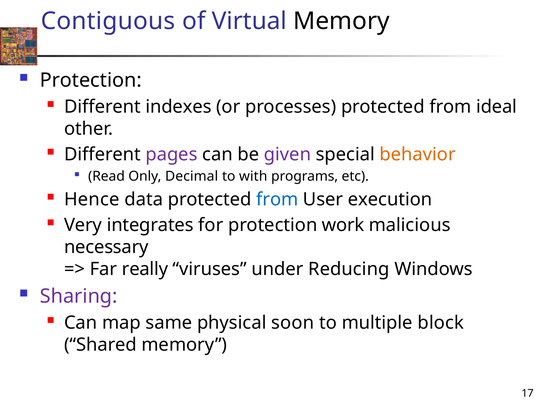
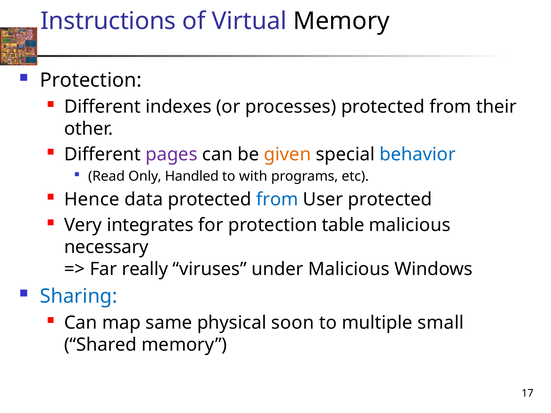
Contiguous: Contiguous -> Instructions (108, 21)
ideal: ideal -> their (496, 107)
given colour: purple -> orange (287, 155)
behavior colour: orange -> blue (418, 155)
Decimal: Decimal -> Handled (192, 176)
User execution: execution -> protected (390, 200)
work: work -> table (343, 225)
under Reducing: Reducing -> Malicious (349, 269)
Sharing colour: purple -> blue (79, 296)
block: block -> small (441, 323)
